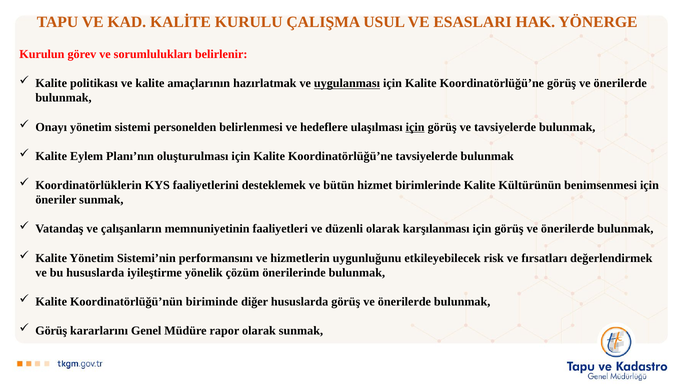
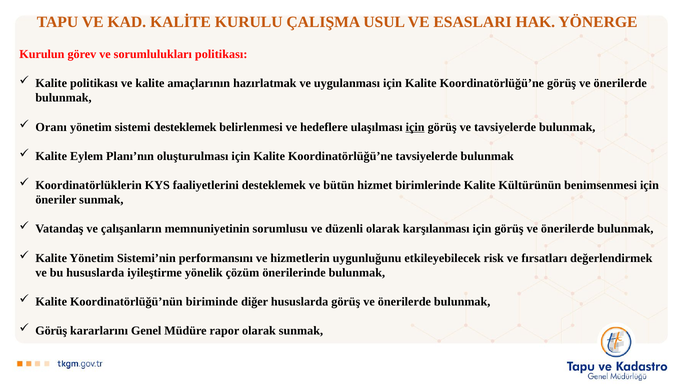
sorumlulukları belirlenir: belirlenir -> politikası (221, 54)
uygulanması underline: present -> none (347, 83)
Onayı: Onayı -> Oranı (51, 127)
sistemi personelden: personelden -> desteklemek (185, 127)
faaliyetleri: faaliyetleri -> sorumlusu (280, 229)
